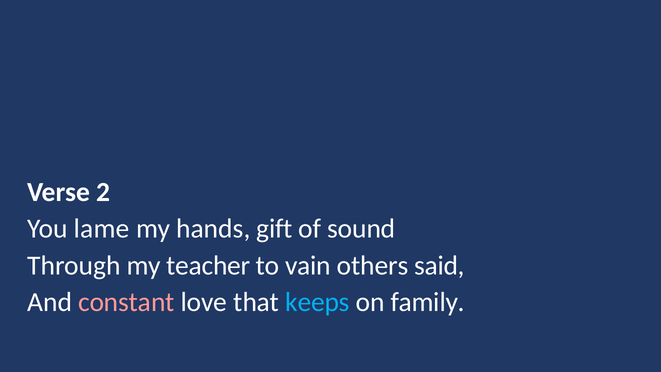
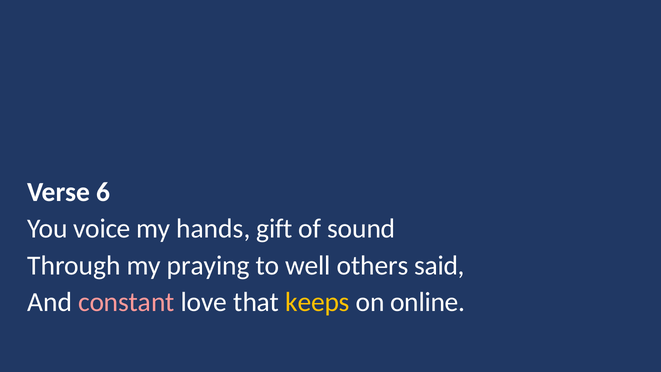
2: 2 -> 6 (103, 192)
lame: lame -> voice (102, 229)
teacher: teacher -> praying (208, 265)
vain: vain -> well (308, 265)
keeps colour: light blue -> yellow (317, 302)
family: family -> online (428, 302)
